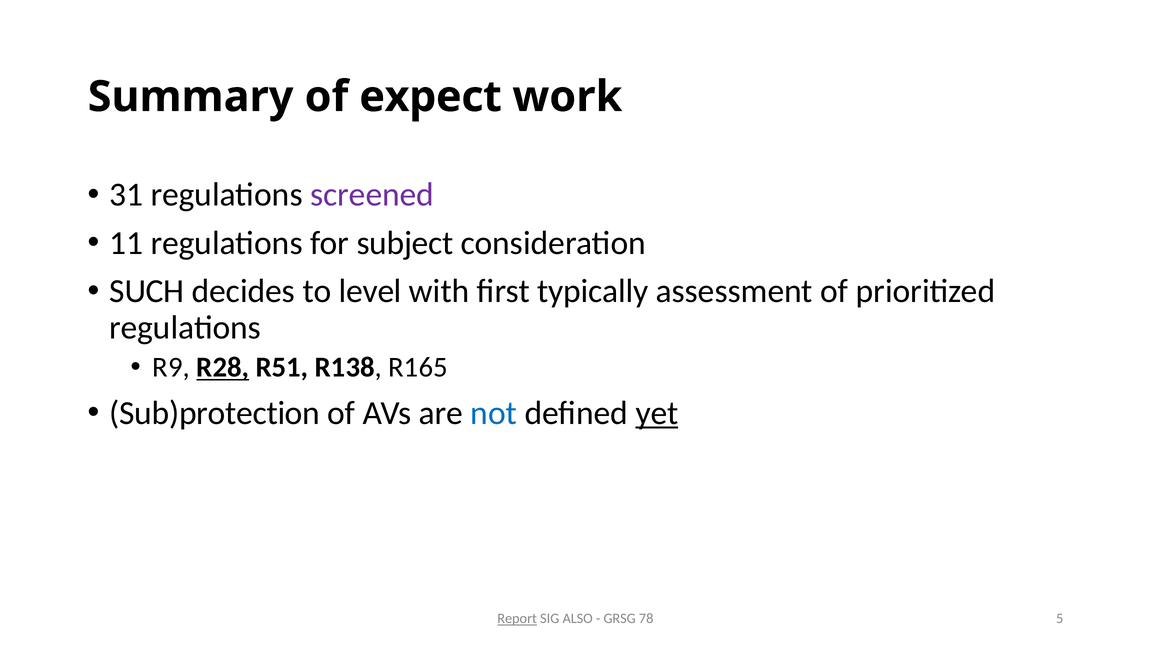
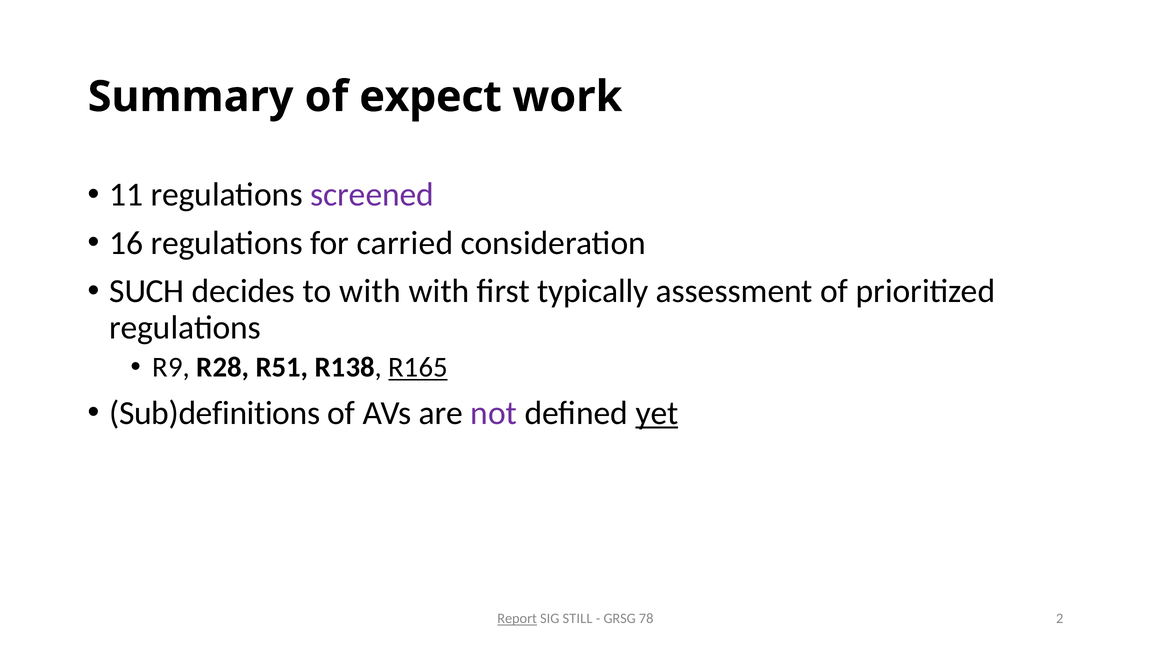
31: 31 -> 11 (126, 195)
11: 11 -> 16 (126, 243)
subject: subject -> carried (405, 243)
to level: level -> with (370, 291)
R28 underline: present -> none (223, 367)
R165 underline: none -> present (418, 367)
Sub)protection: Sub)protection -> Sub)definitions (215, 413)
not colour: blue -> purple (494, 413)
ALSO: ALSO -> STILL (578, 618)
5: 5 -> 2 (1060, 618)
